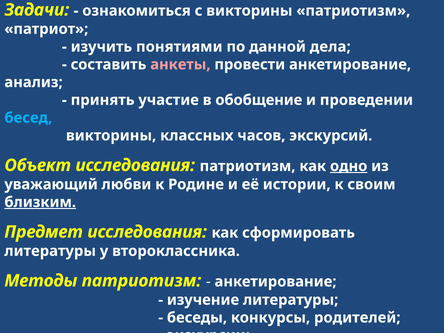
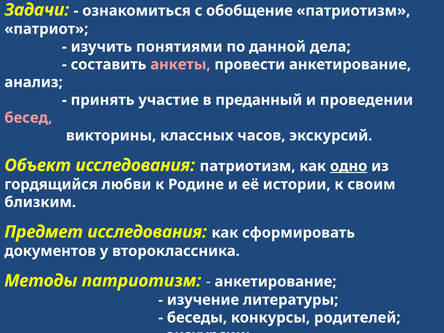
с викторины: викторины -> обобщение (249, 11)
в обобщение: обобщение -> преданный (259, 100)
бесед colour: light blue -> pink (28, 118)
уважающий: уважающий -> гордящийся (51, 184)
близким underline: present -> none (40, 202)
литературы: литературы -> документов (50, 251)
